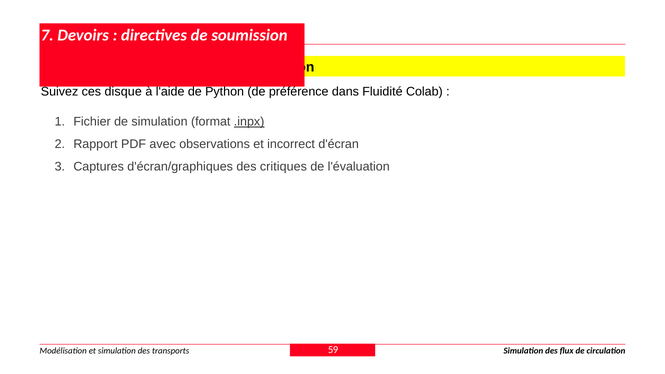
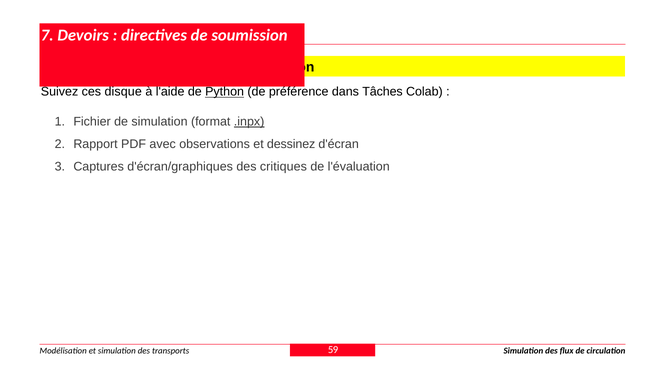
Python underline: none -> present (225, 92)
Fluidité: Fluidité -> Tâches (383, 92)
incorrect: incorrect -> dessinez (291, 144)
